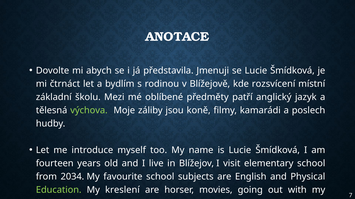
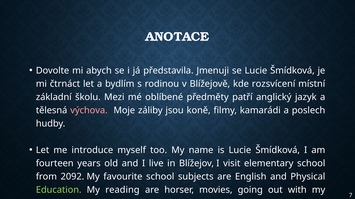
výchova colour: light green -> pink (89, 111)
2034: 2034 -> 2092 (72, 177)
kreslení: kreslení -> reading (122, 190)
